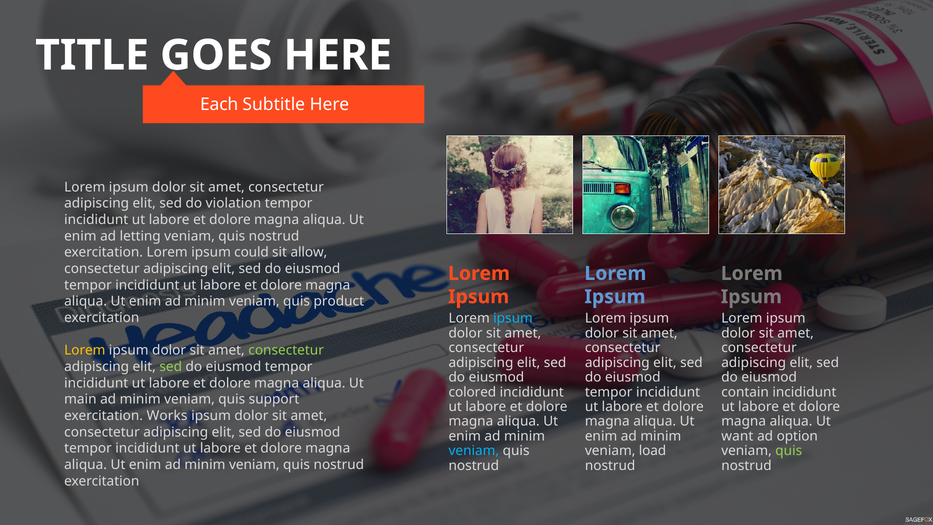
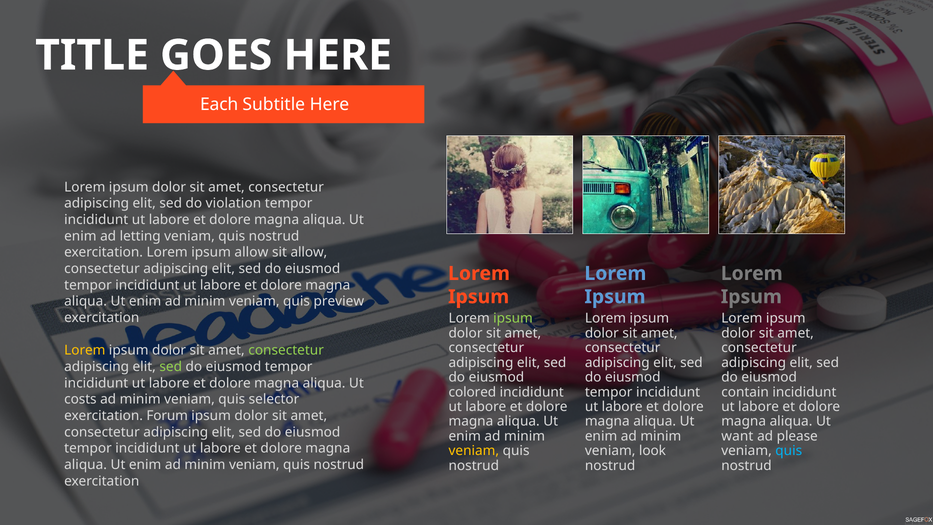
ipsum could: could -> allow (251, 252)
product: product -> preview (339, 301)
ipsum colour: light blue -> light green (513, 318)
main: main -> costs (80, 399)
support: support -> selector (274, 399)
Works: Works -> Forum (167, 416)
option: option -> please (797, 436)
veniam colour: light blue -> yellow (474, 451)
load: load -> look (652, 451)
quis colour: light green -> light blue (789, 451)
